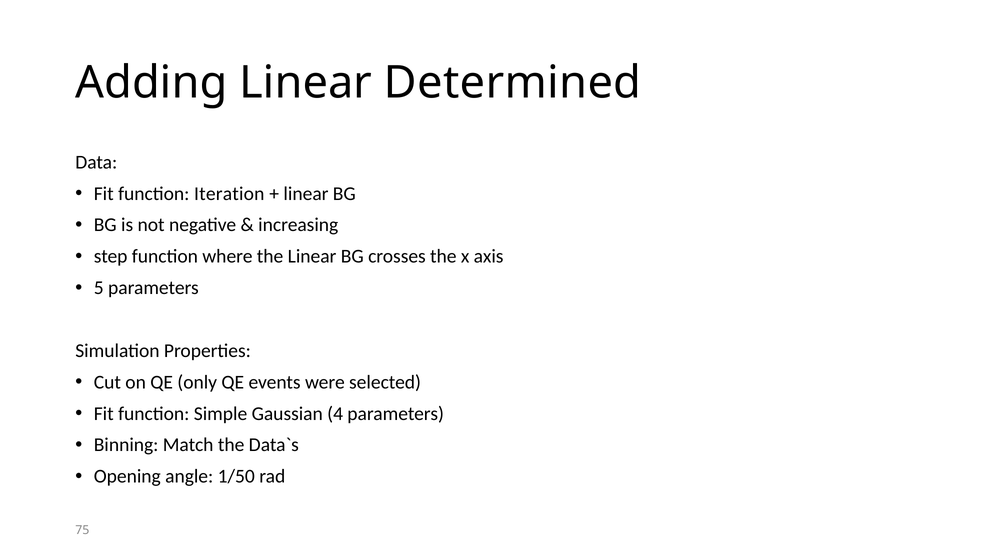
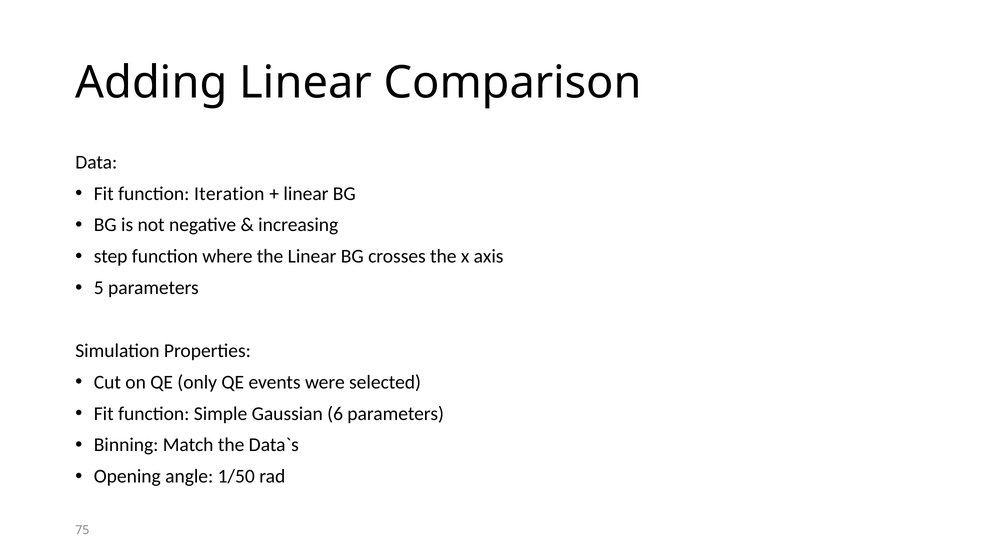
Determined: Determined -> Comparison (513, 83)
4: 4 -> 6 (335, 413)
